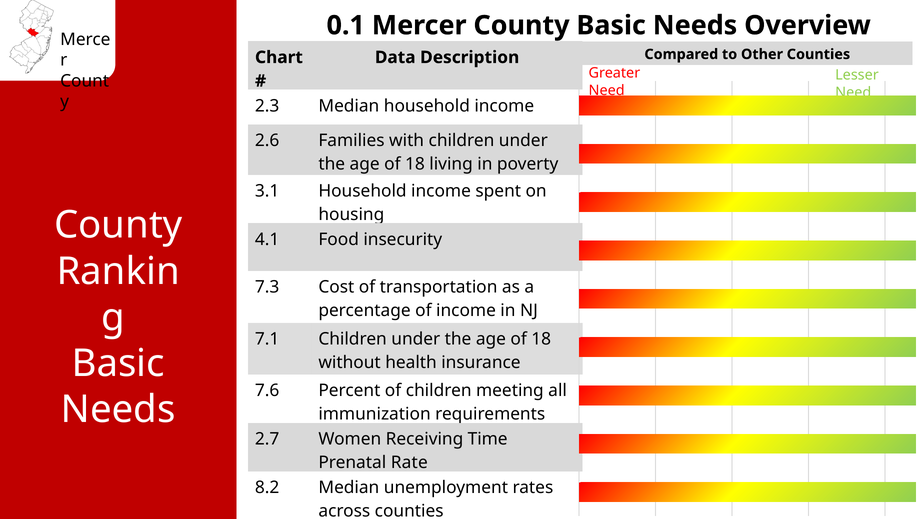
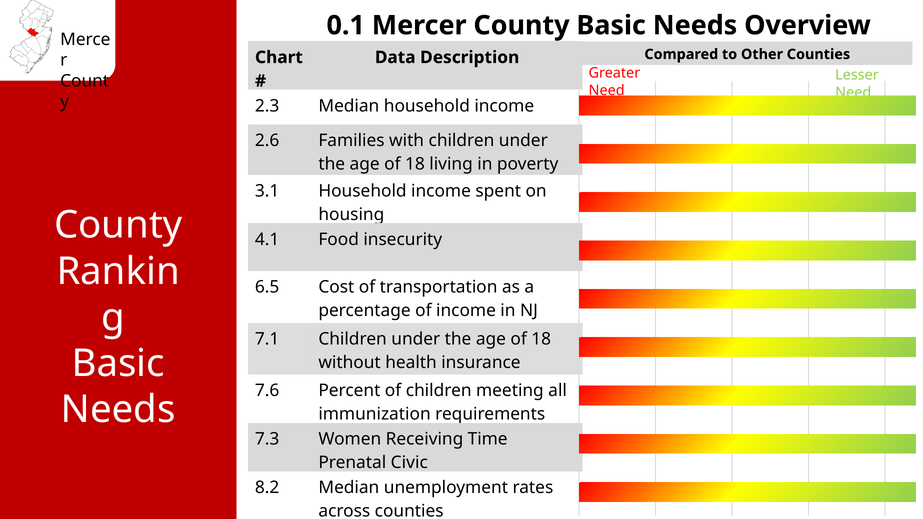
7.3: 7.3 -> 6.5 (267, 287)
2.7: 2.7 -> 7.3 (267, 439)
Rate: Rate -> Civic (409, 463)
